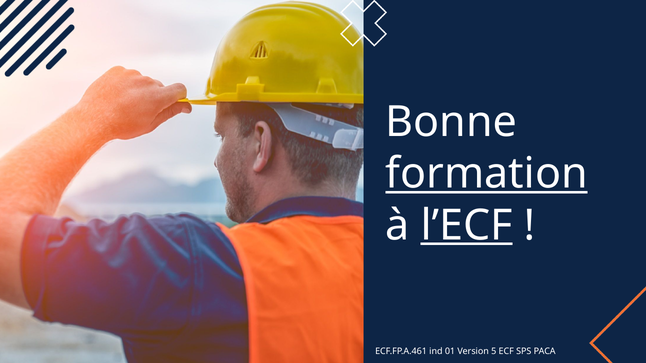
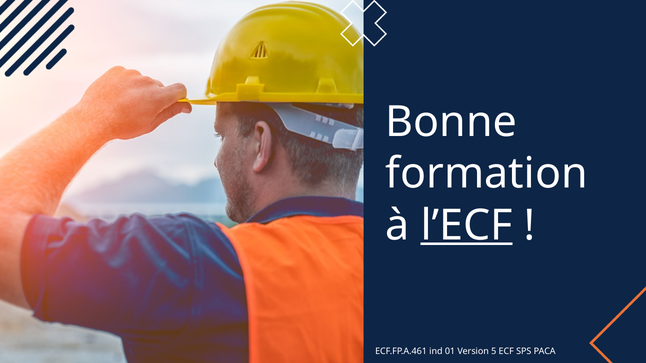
formation underline: present -> none (487, 174)
